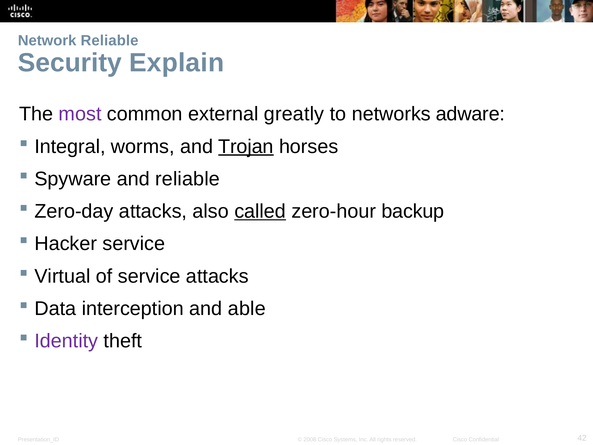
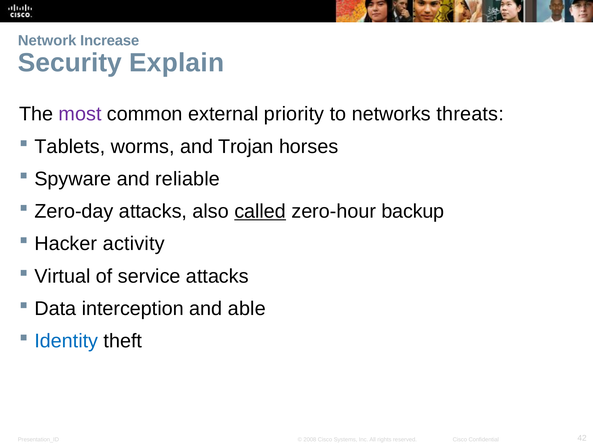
Network Reliable: Reliable -> Increase (110, 41)
greatly: greatly -> priority (294, 114)
adware: adware -> threats (470, 114)
Integral: Integral -> Tablets (70, 146)
Trojan underline: present -> none (246, 146)
Hacker service: service -> activity (134, 244)
Identity colour: purple -> blue (66, 341)
